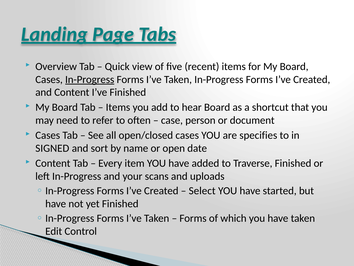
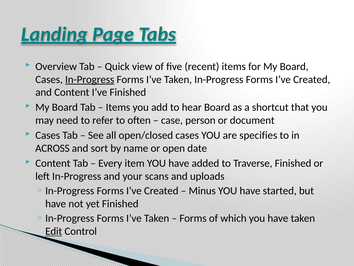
SIGNED: SIGNED -> ACROSS (52, 148)
Select: Select -> Minus (202, 190)
Edit underline: none -> present (54, 231)
